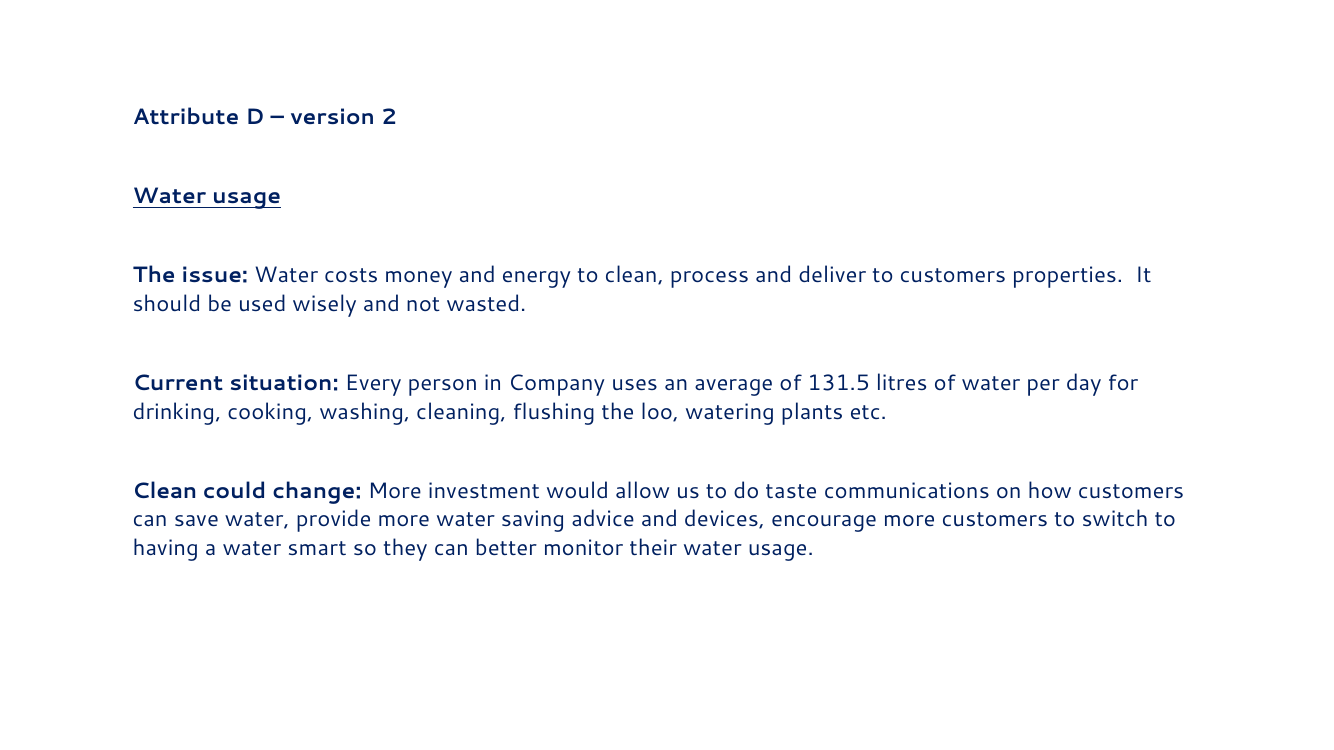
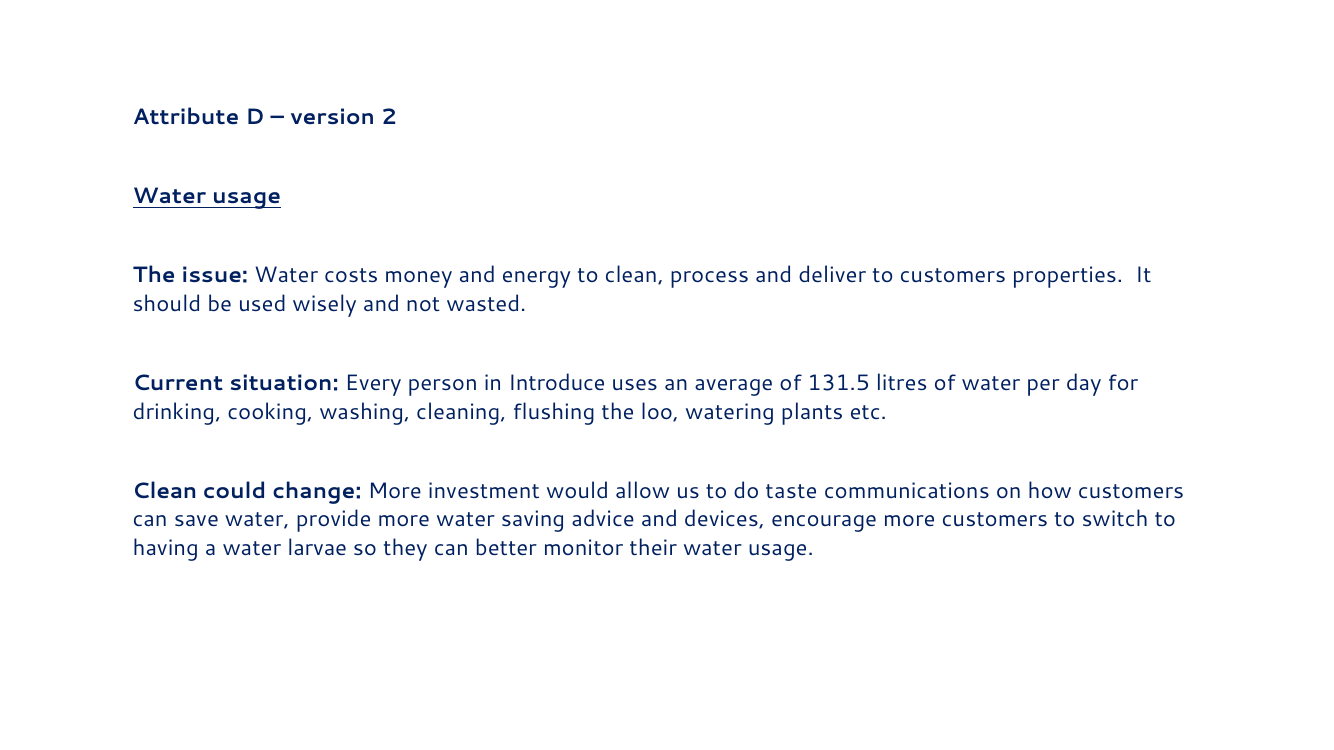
Company: Company -> Introduce (557, 384)
smart: smart -> larvae (317, 548)
